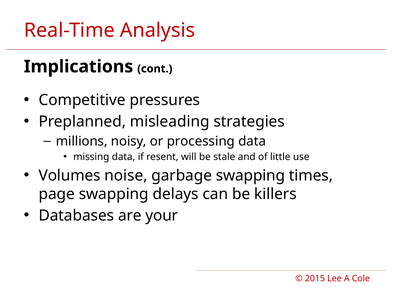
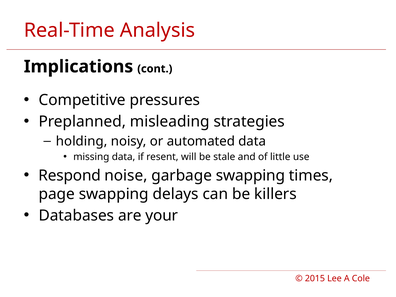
millions: millions -> holding (82, 141)
processing: processing -> automated (201, 141)
Volumes: Volumes -> Respond (70, 176)
